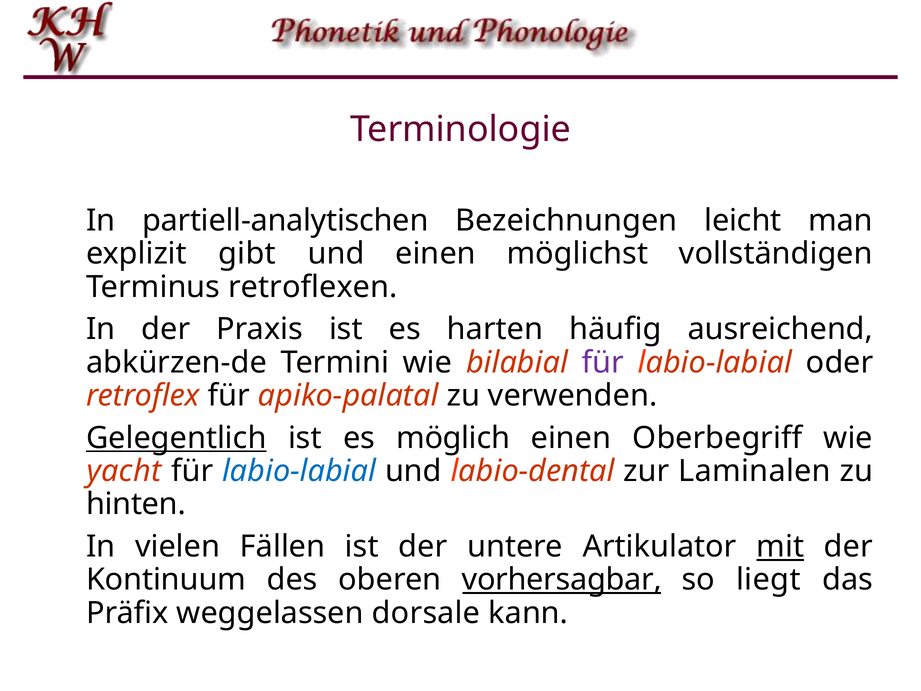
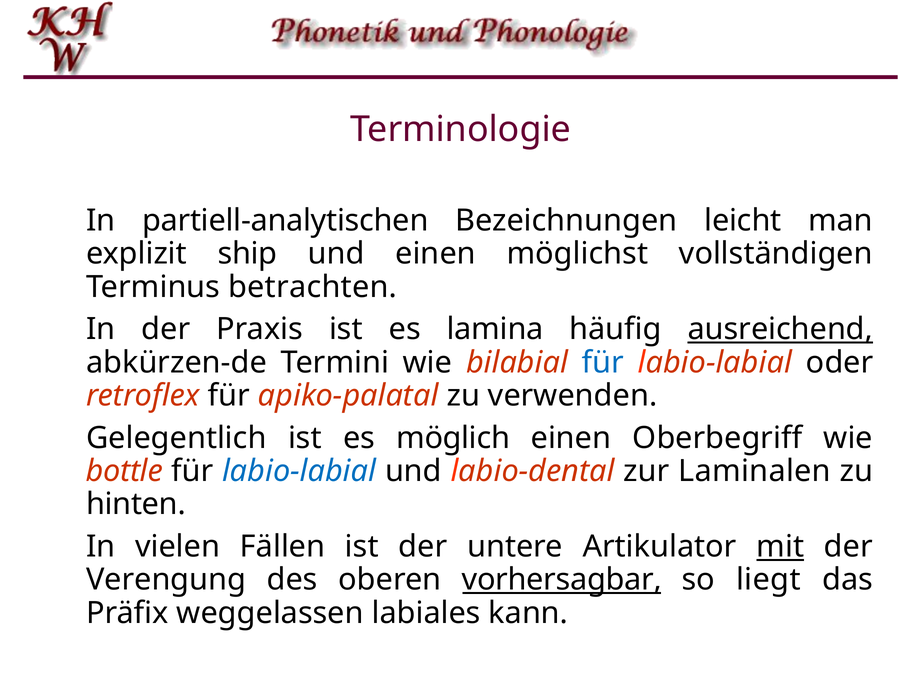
gibt: gibt -> ship (247, 254)
retroflexen: retroflexen -> betrachten (313, 287)
harten: harten -> lamina (495, 329)
ausreichend underline: none -> present (780, 329)
für colour: purple -> blue (603, 362)
Gelegentlich underline: present -> none (176, 438)
yacht: yacht -> bottle (124, 471)
Kontinuum: Kontinuum -> Verengung (166, 580)
dorsale: dorsale -> labiales (426, 613)
